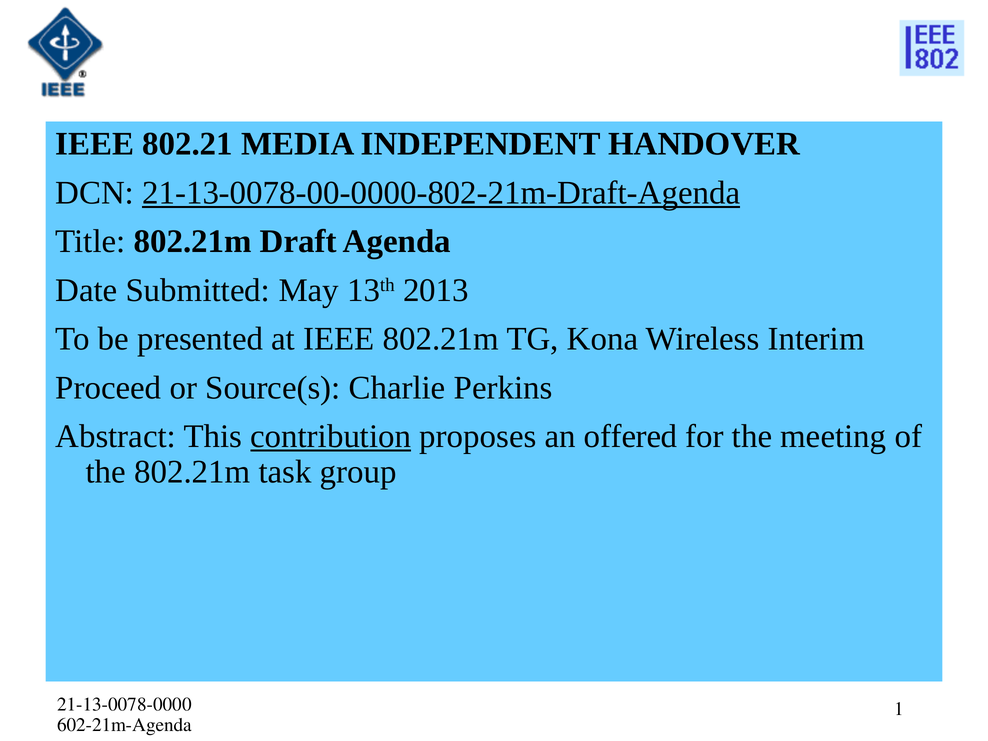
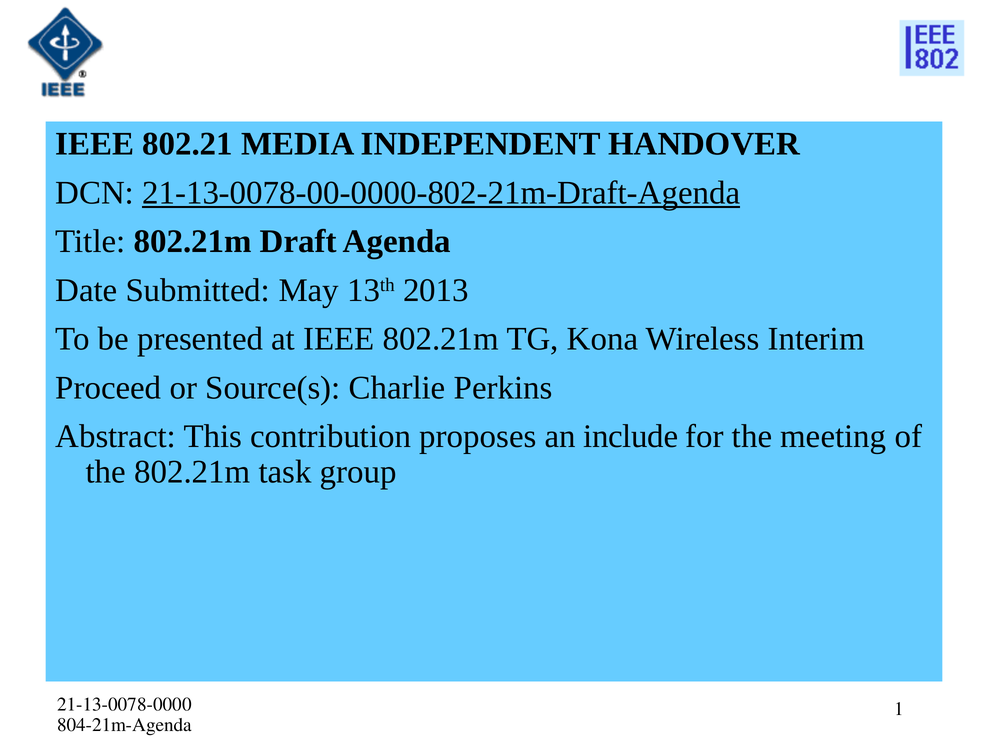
contribution underline: present -> none (331, 436)
offered: offered -> include (631, 436)
602-21m-Agenda: 602-21m-Agenda -> 804-21m-Agenda (124, 725)
